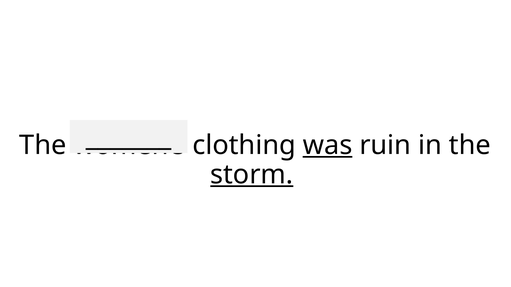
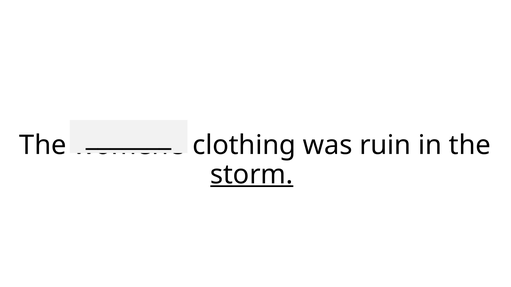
was underline: present -> none (328, 146)
